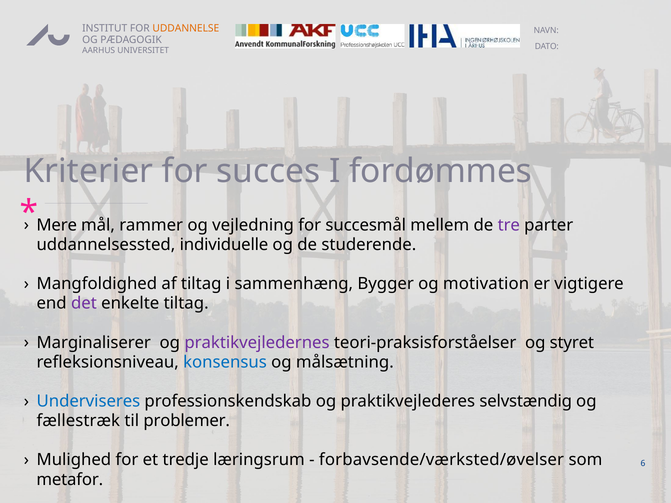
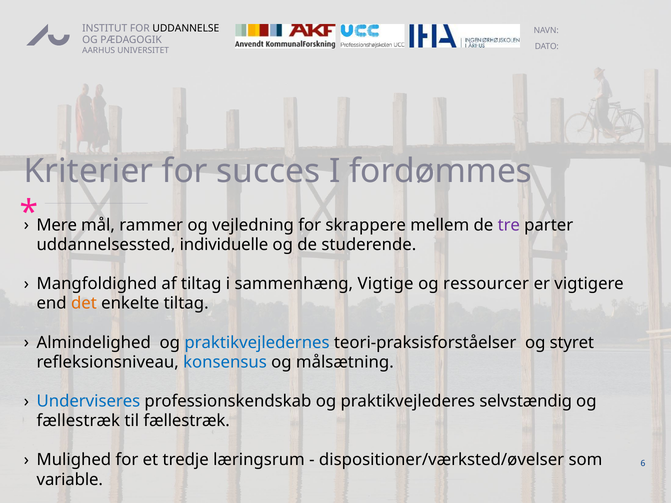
UDDANNELSE colour: orange -> black (186, 28)
succesmål: succesmål -> skrappere (366, 225)
Bygger: Bygger -> Vigtige (386, 284)
motivation: motivation -> ressourcer (486, 284)
det colour: purple -> orange (84, 304)
Marginaliserer: Marginaliserer -> Almindelighed (94, 343)
praktikvejledernes colour: purple -> blue (257, 343)
til problemer: problemer -> fællestræk (187, 421)
forbavsende/værksted/øvelser: forbavsende/værksted/øvelser -> dispositioner/værksted/øvelser (442, 460)
metafor: metafor -> variable (70, 480)
